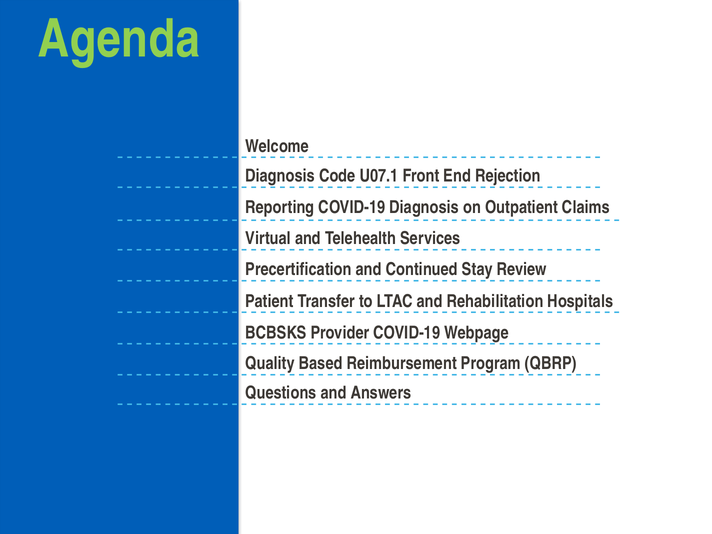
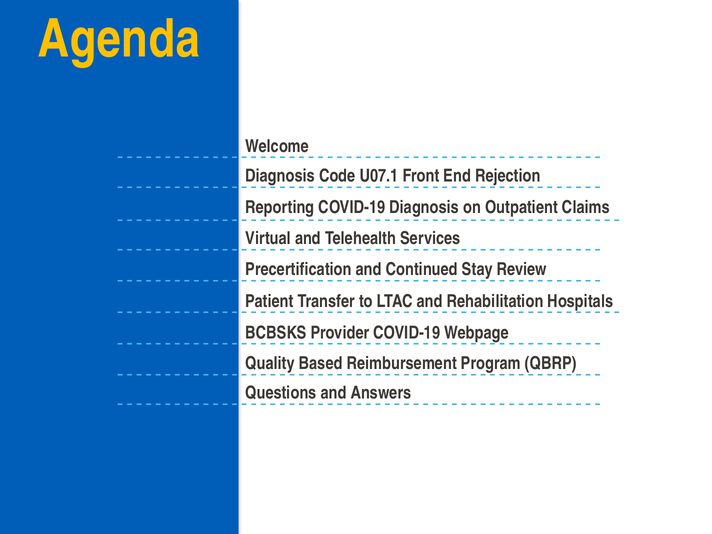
Agenda colour: light green -> yellow (119, 39)
